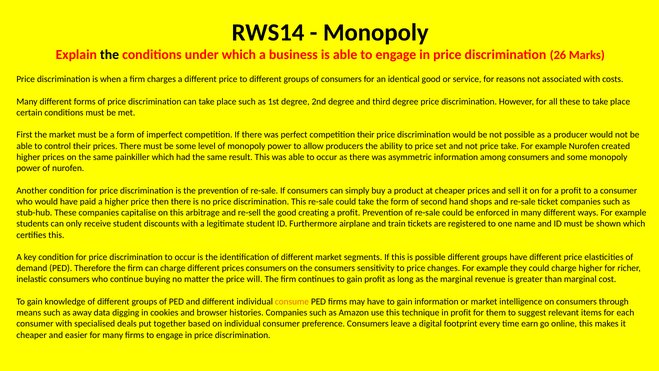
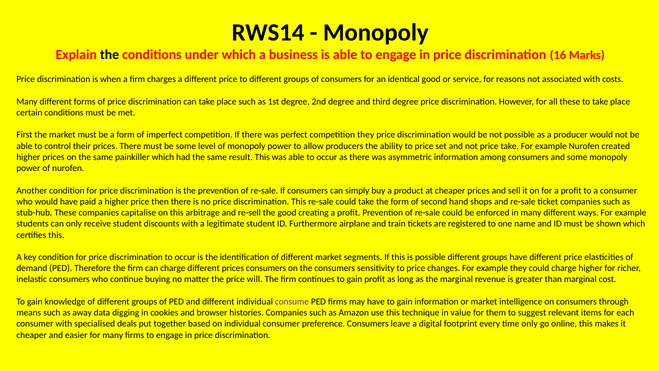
26: 26 -> 16 (558, 55)
competition their: their -> they (366, 135)
consume colour: orange -> purple (292, 301)
in profit: profit -> value (461, 313)
time earn: earn -> only (530, 324)
